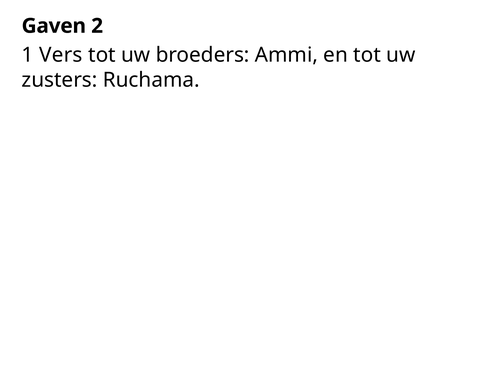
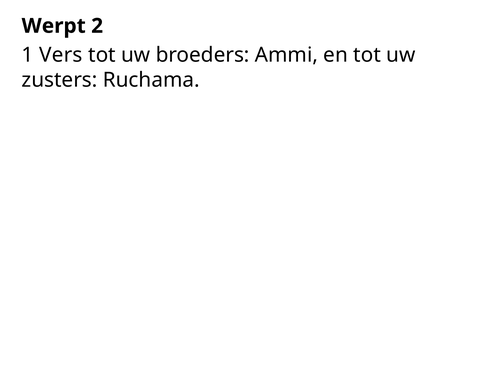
Gaven: Gaven -> Werpt (54, 26)
